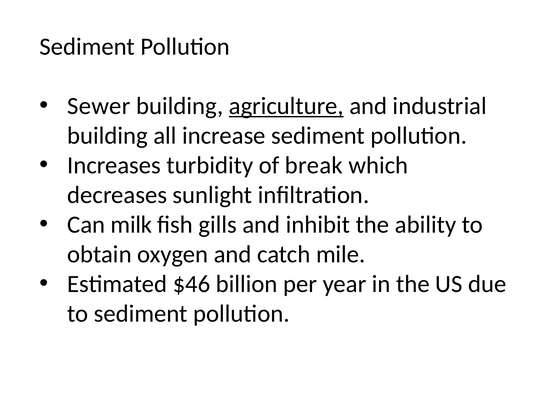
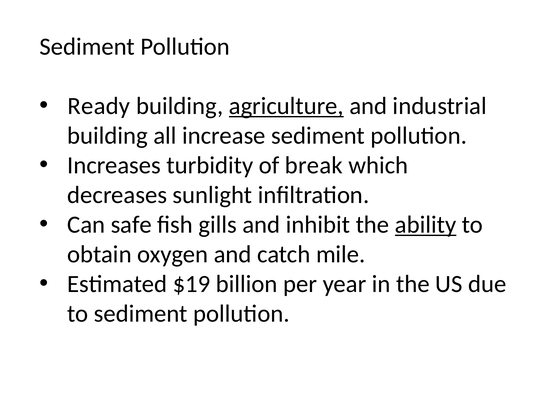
Sewer: Sewer -> Ready (99, 106)
milk: milk -> safe (131, 225)
ability underline: none -> present (426, 225)
$46: $46 -> $19 (192, 284)
